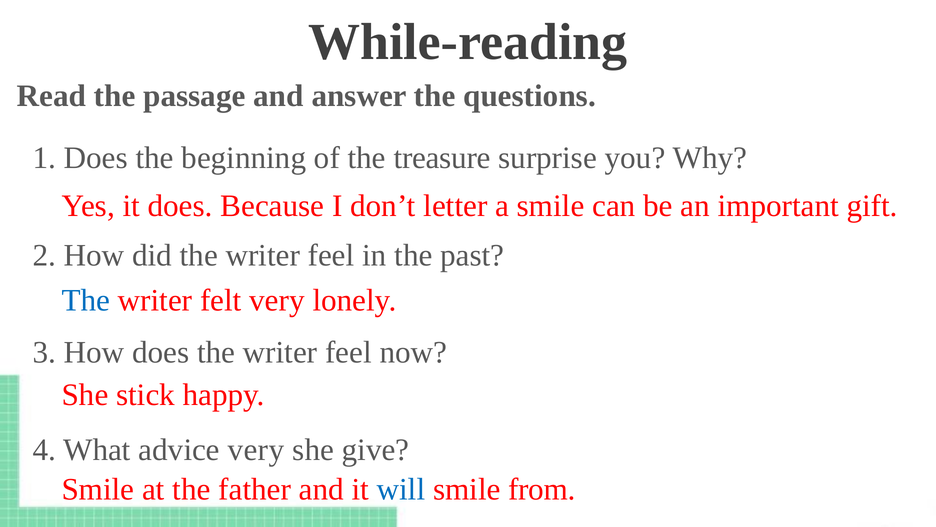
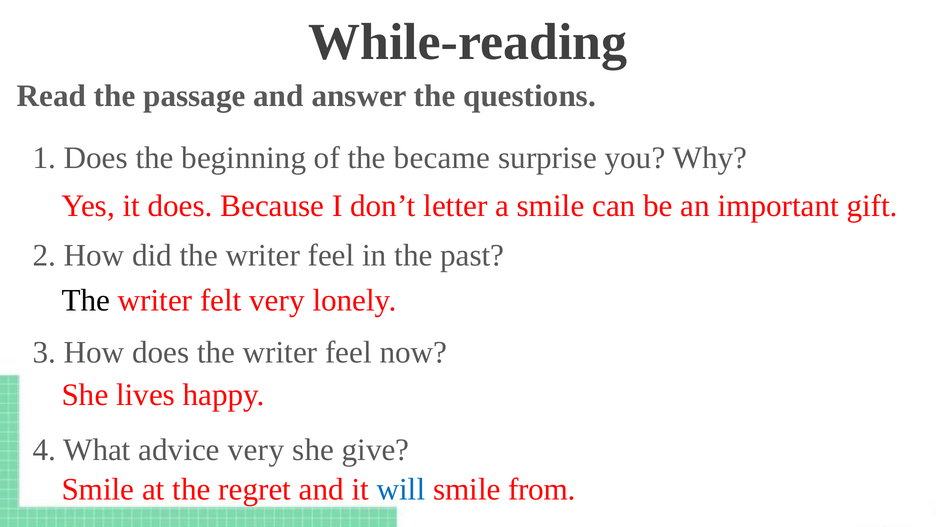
treasure: treasure -> became (442, 158)
The colour: blue -> black (86, 300)
stick: stick -> lives (146, 395)
father: father -> regret (255, 489)
